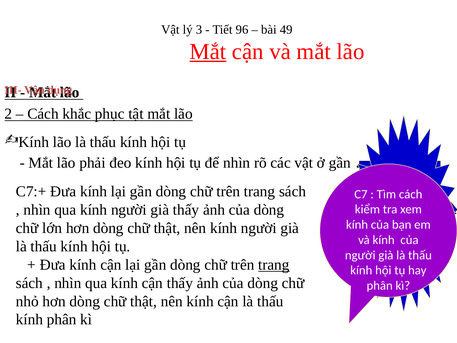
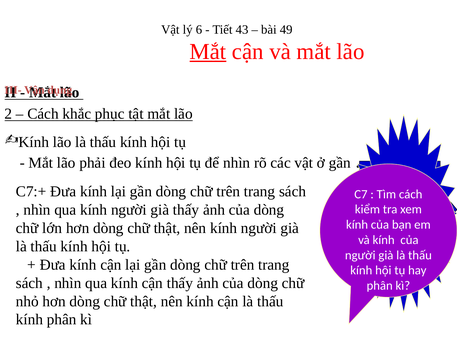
3: 3 -> 6 (199, 29)
96: 96 -> 43 (242, 29)
trang underline: present -> none (274, 265)
